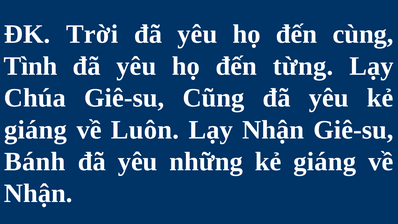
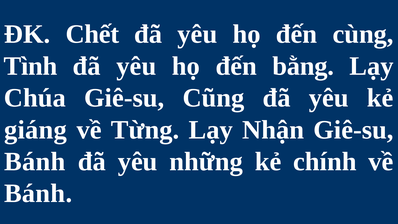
Trời: Trời -> Chết (92, 34)
từng: từng -> bằng (303, 66)
Luôn: Luôn -> Từng (145, 130)
những kẻ giáng: giáng -> chính (325, 162)
Nhận: Nhận -> Bánh (38, 193)
